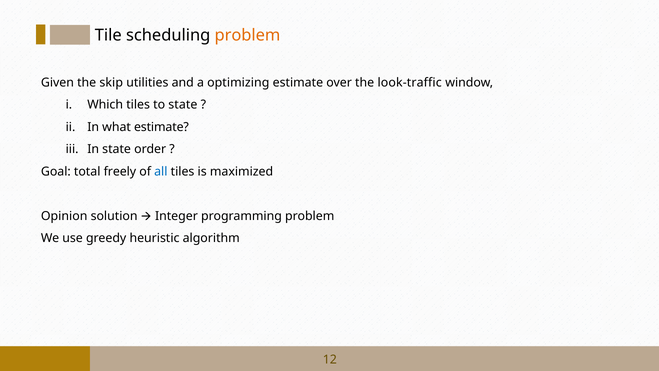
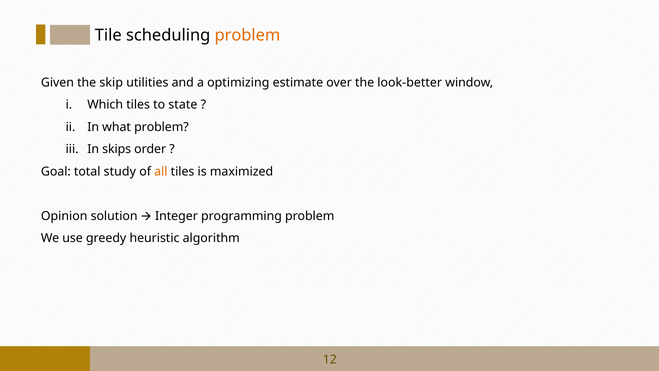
look-traffic: look-traffic -> look-better (410, 82)
what estimate: estimate -> problem (161, 127)
In state: state -> skips (117, 149)
freely: freely -> study (120, 171)
all colour: blue -> orange (161, 171)
